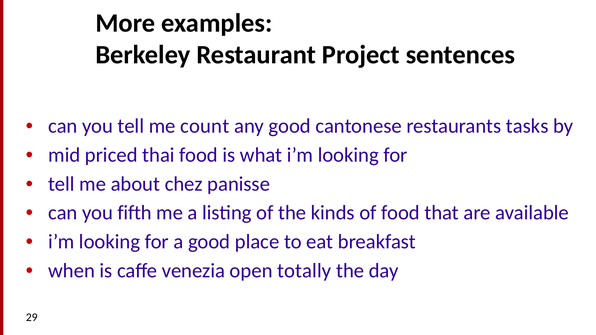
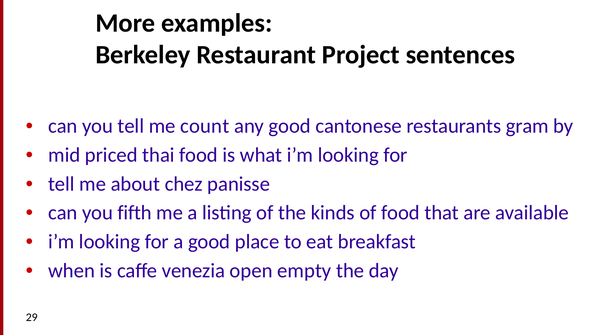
tasks: tasks -> gram (527, 126)
totally: totally -> empty (304, 271)
